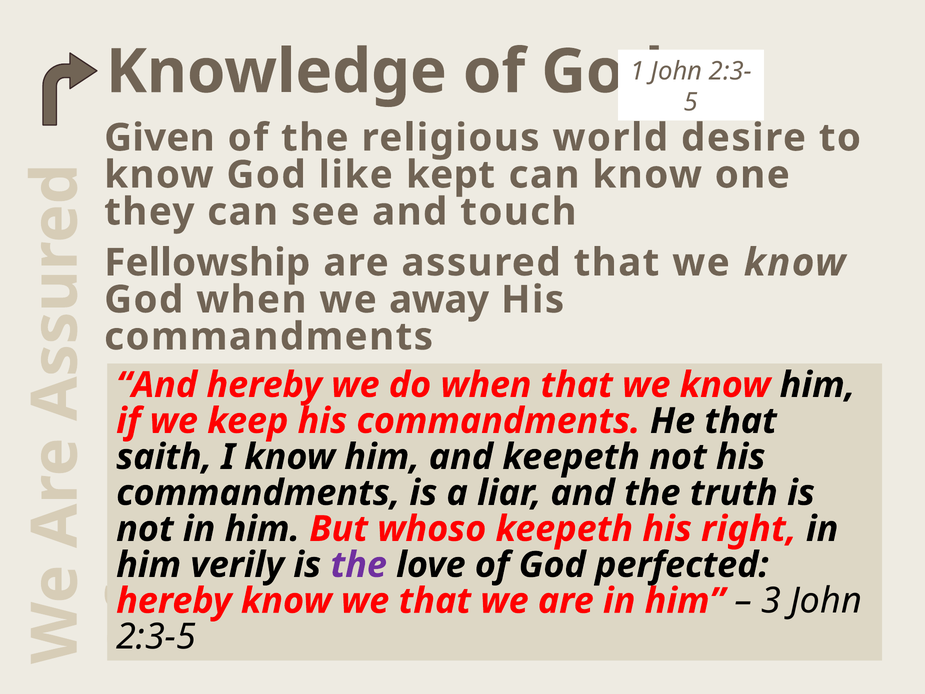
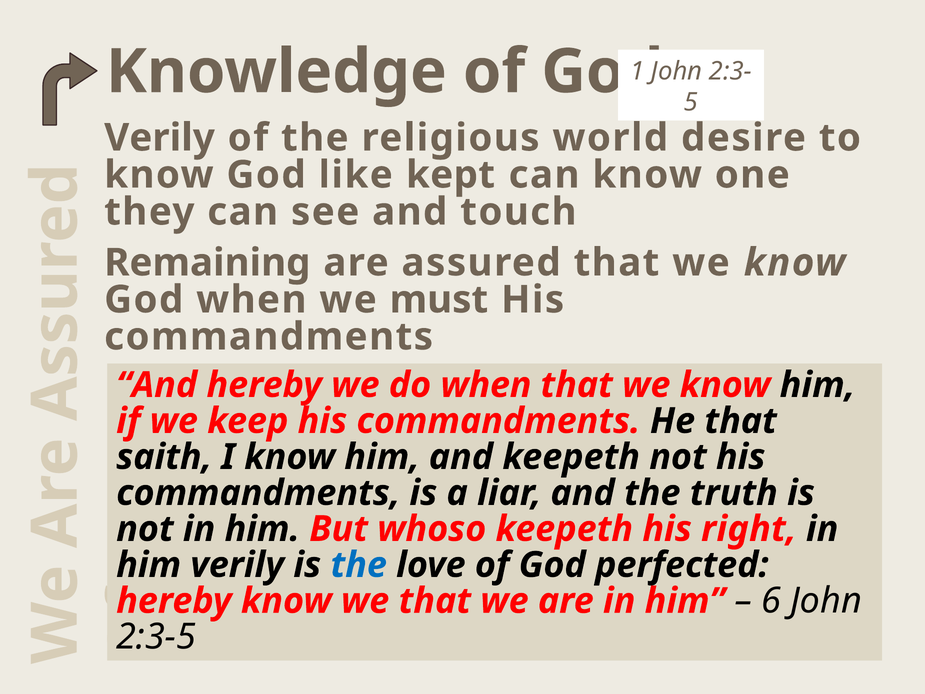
Given: Given -> Verily (160, 138)
Fellowship: Fellowship -> Remaining (207, 263)
away: away -> must (439, 300)
the colour: purple -> blue (359, 565)
3: 3 -> 6 (771, 601)
